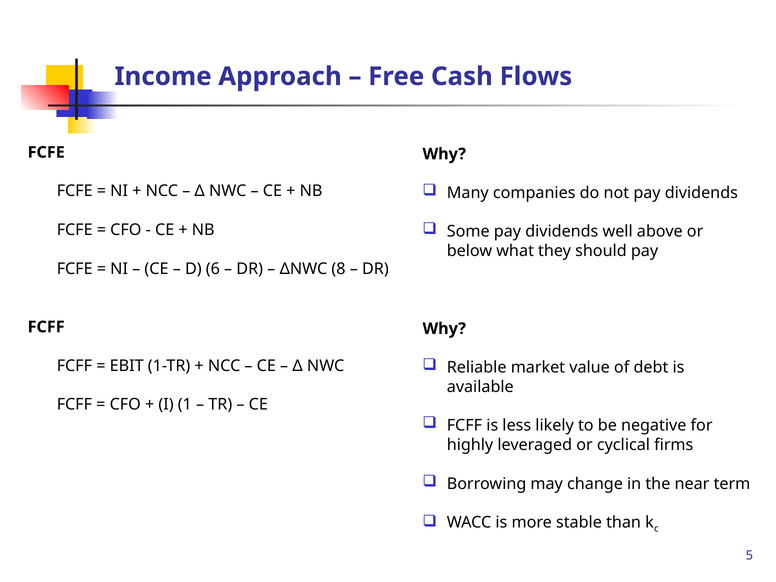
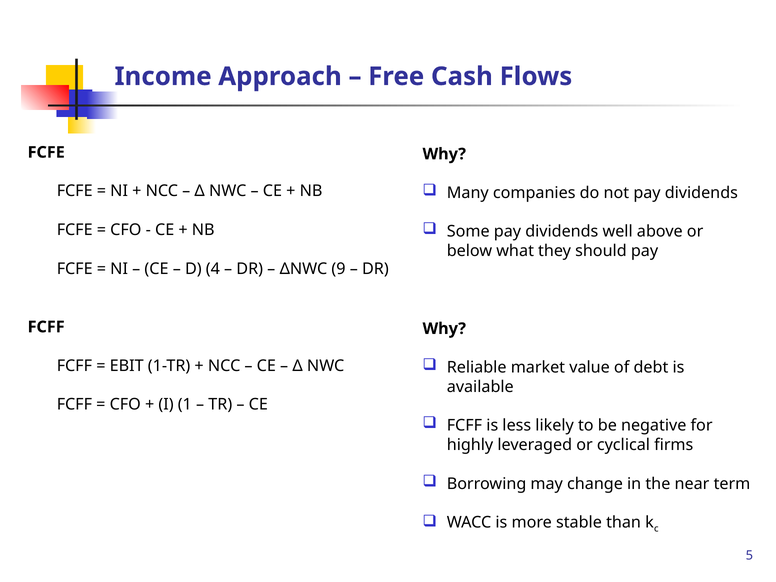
6: 6 -> 4 (213, 269)
8: 8 -> 9 (339, 269)
